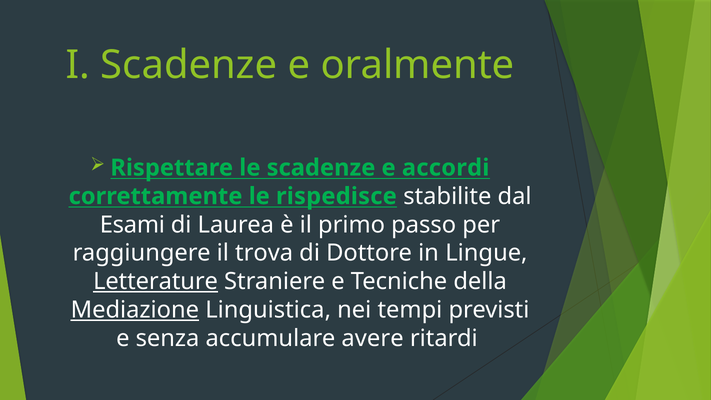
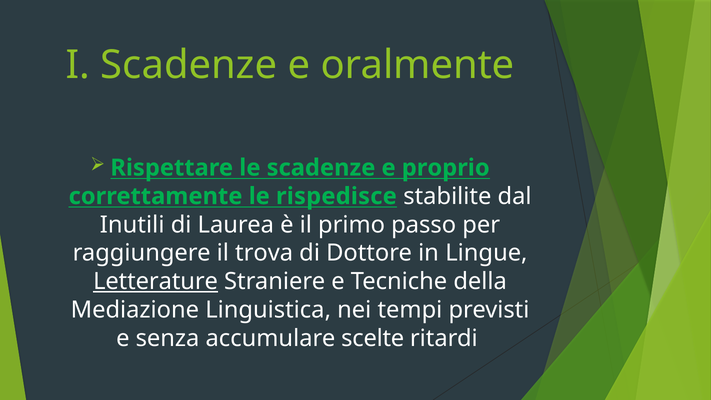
accordi: accordi -> proprio (446, 168)
Esami: Esami -> Inutili (132, 225)
Mediazione underline: present -> none (135, 310)
avere: avere -> scelte (373, 339)
